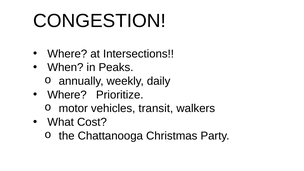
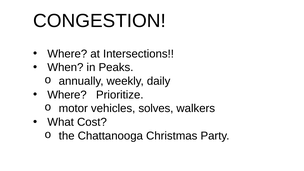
transit: transit -> solves (156, 108)
